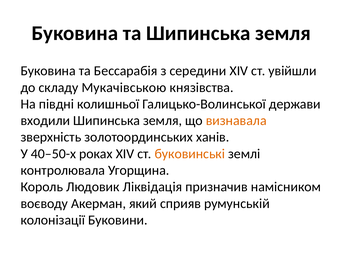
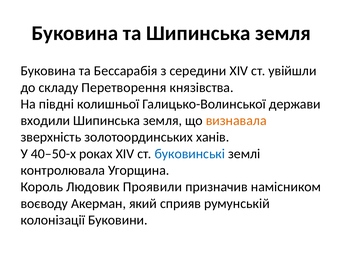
Мукачівською: Мукачівською -> Перетворення (124, 88)
буковинські colour: orange -> blue (190, 154)
Ліквідація: Ліквідація -> Проявили (152, 187)
